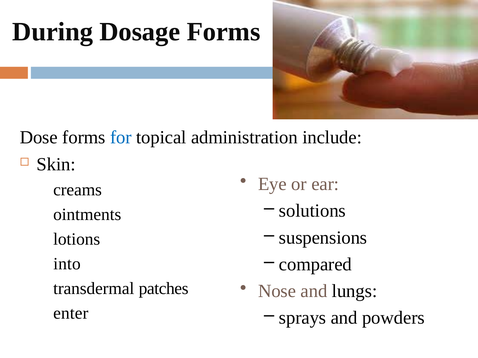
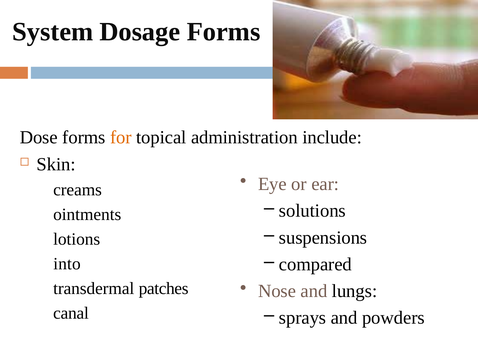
During: During -> System (53, 32)
for colour: blue -> orange (121, 138)
enter: enter -> canal (71, 314)
